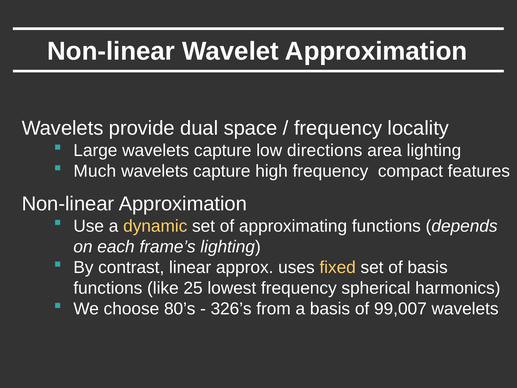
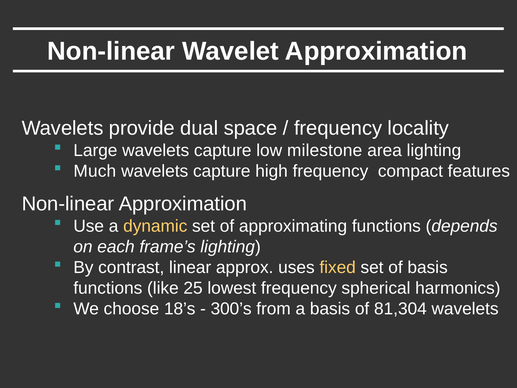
directions: directions -> milestone (325, 150)
80’s: 80’s -> 18’s (180, 309)
326’s: 326’s -> 300’s (231, 309)
99,007: 99,007 -> 81,304 (400, 309)
